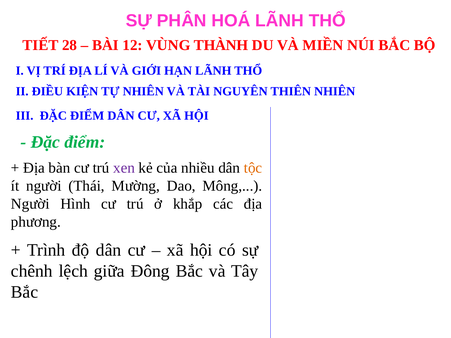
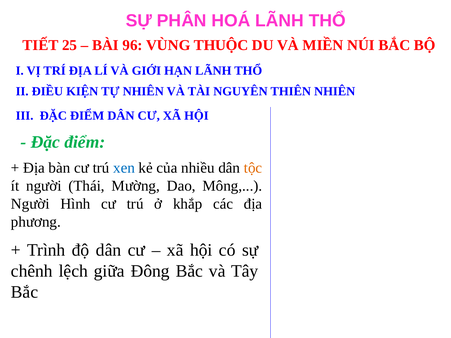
28: 28 -> 25 (70, 45)
12: 12 -> 96 (133, 45)
THÀNH: THÀNH -> THUỘC (221, 45)
xen colour: purple -> blue (124, 168)
